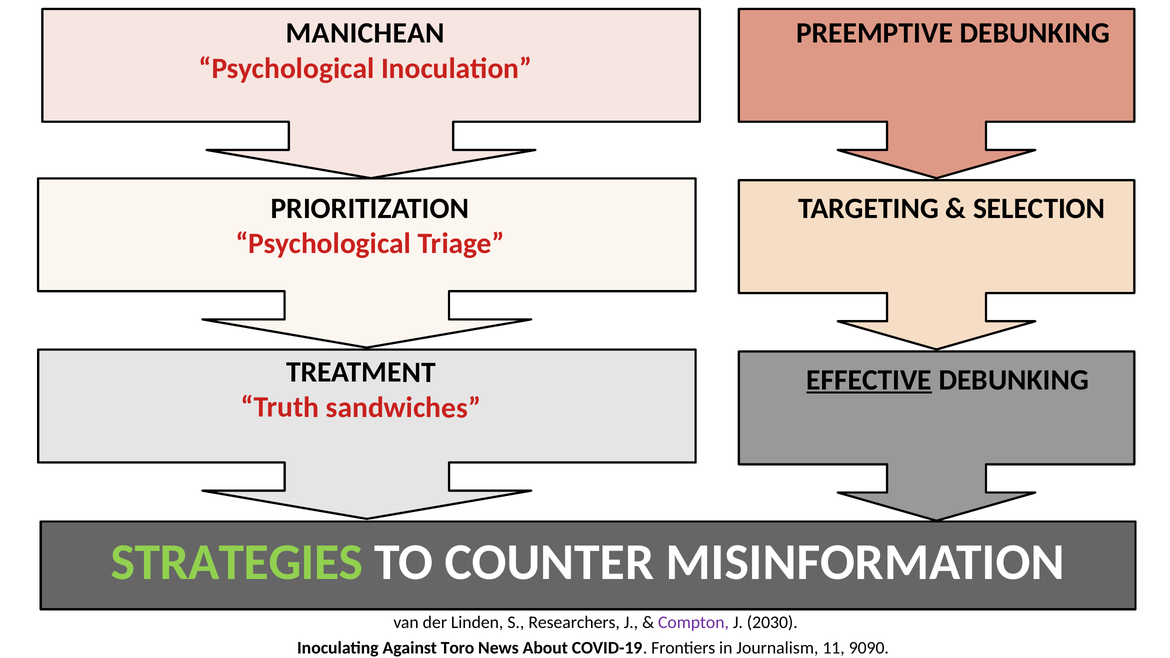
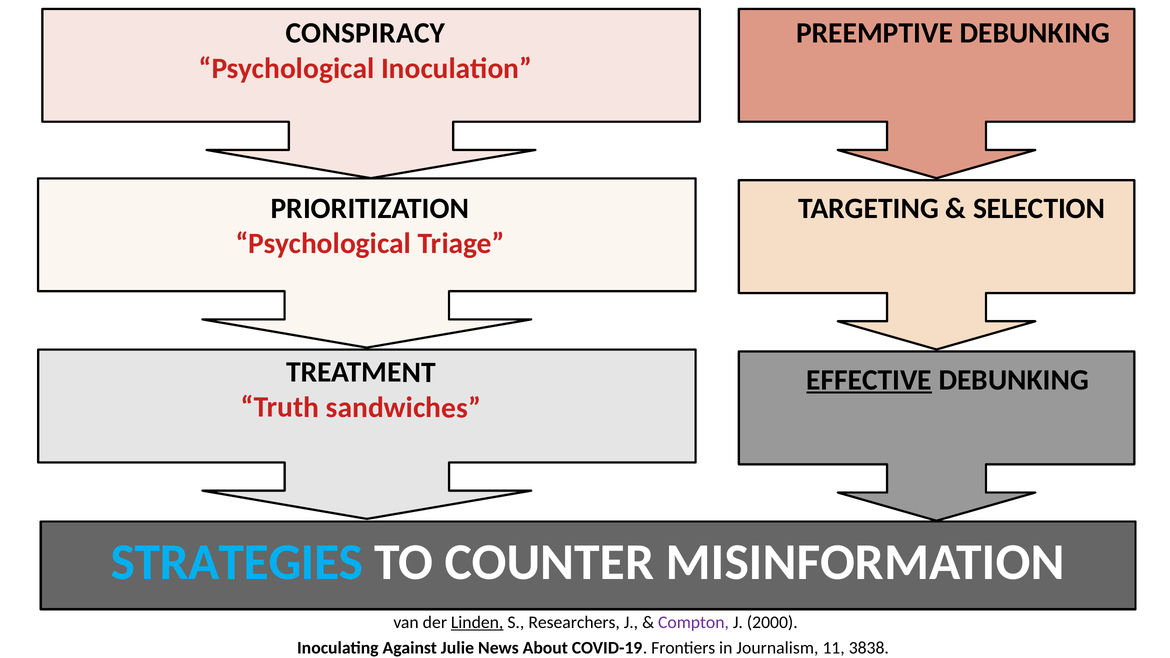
MANICHEAN: MANICHEAN -> CONSPIRACY (365, 33)
STRATEGIES colour: light green -> light blue (237, 562)
Linden underline: none -> present (477, 622)
2030: 2030 -> 2000 (772, 622)
Toro: Toro -> Julie (457, 648)
9090: 9090 -> 3838 (869, 648)
